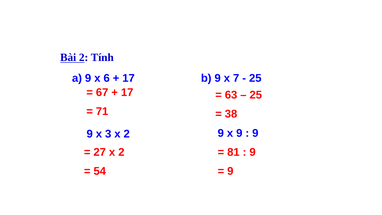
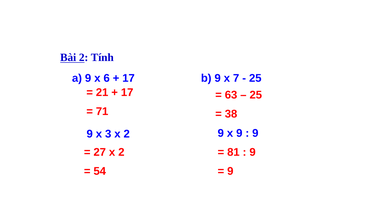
67: 67 -> 21 (102, 92)
